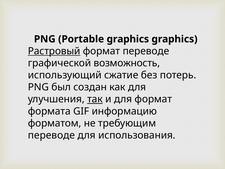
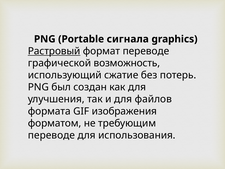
Portable graphics: graphics -> сигнала (128, 39)
так underline: present -> none (95, 99)
для формат: формат -> файлов (153, 99)
информацию: информацию -> изображения (124, 111)
